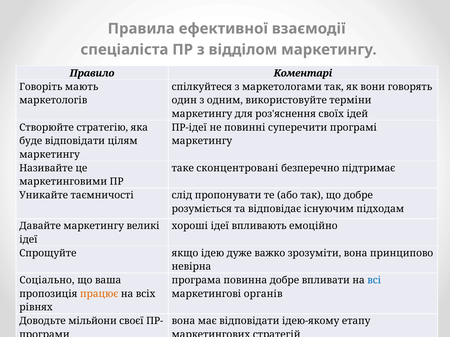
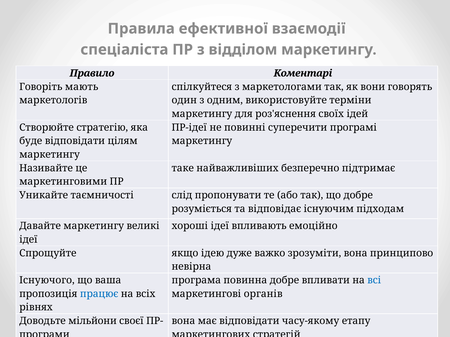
сконцентровані: сконцентровані -> найважливіших (237, 168)
Соціально: Соціально -> Існуючого (47, 281)
працює colour: orange -> blue (99, 294)
ідею-якому: ідею-якому -> часу-якому (311, 321)
